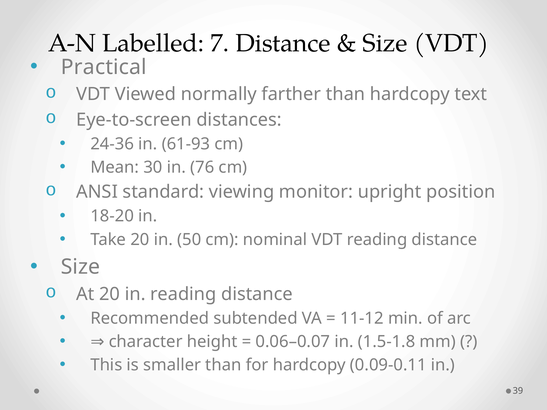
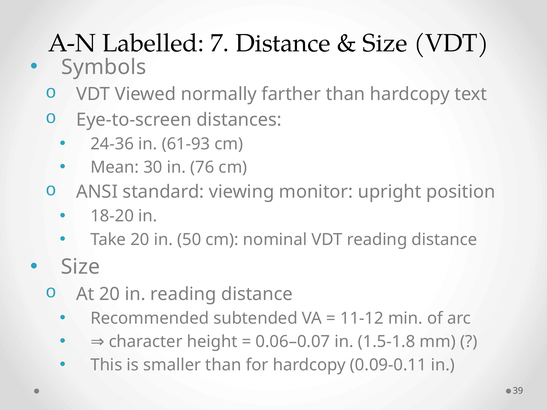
Practical: Practical -> Symbols (104, 67)
